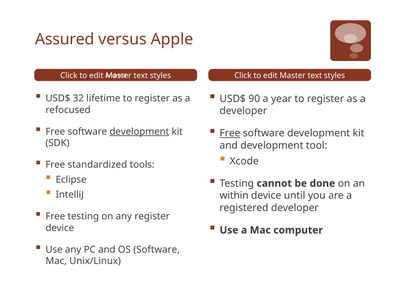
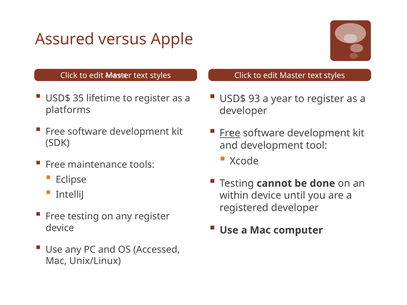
90: 90 -> 93 (254, 99)
32: 32 -> 35 (78, 98)
refocused: refocused -> platforms (68, 110)
development underline: present -> none (139, 132)
standardized: standardized -> maintenance (97, 165)
OS Software: Software -> Accessed (157, 250)
